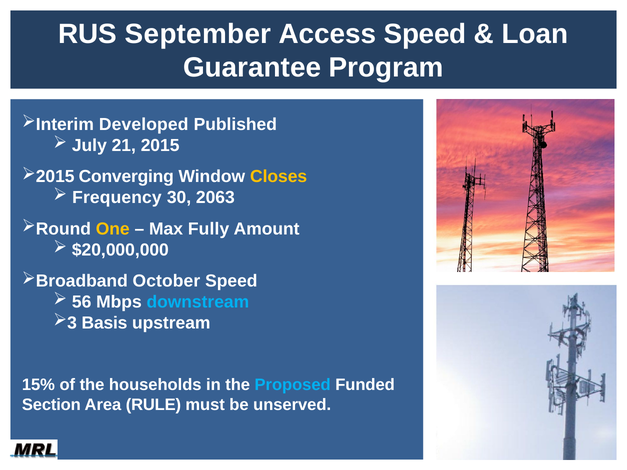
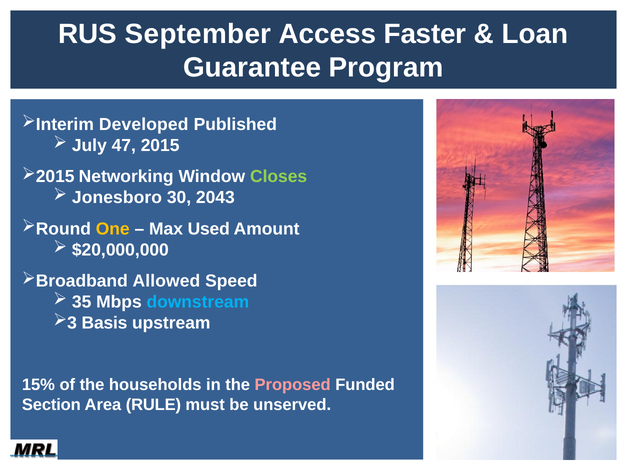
Access Speed: Speed -> Faster (425, 34)
21: 21 -> 47 (124, 145)
Converging: Converging -> Networking (126, 177)
Closes colour: yellow -> light green (279, 177)
Frequency: Frequency -> Jonesboro (117, 198)
2063: 2063 -> 2043 (215, 198)
Fully: Fully -> Used (209, 229)
October: October -> Allowed (166, 281)
56: 56 -> 35 (82, 302)
Proposed colour: light blue -> pink (293, 385)
